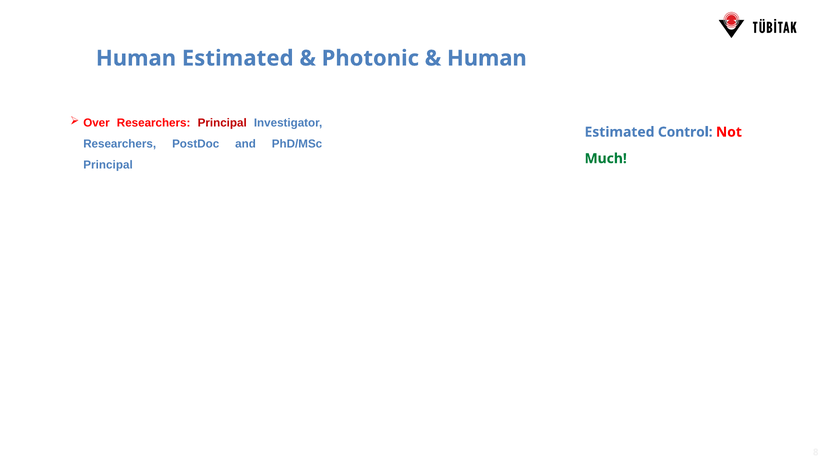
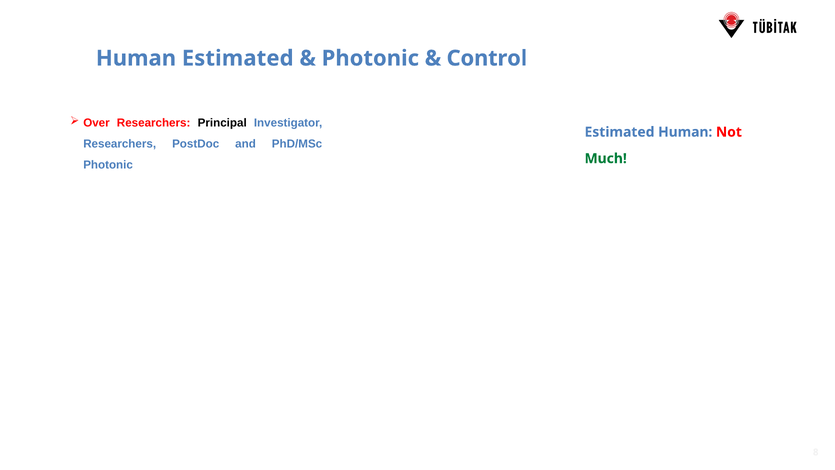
Human: Human -> Control (487, 58)
Principal colour: red -> black (222, 123)
Estimated Control: Control -> Human (685, 132)
Principal: Principal -> Photonic (108, 165)
